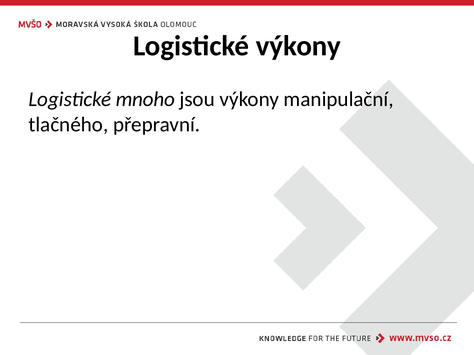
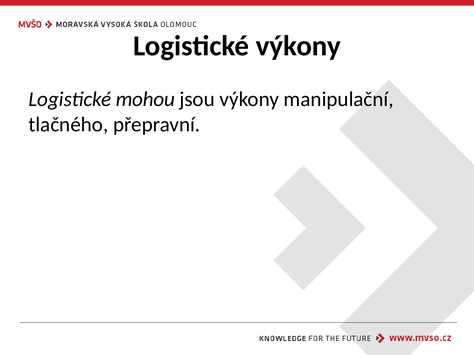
mnoho: mnoho -> mohou (145, 99)
